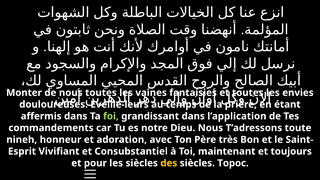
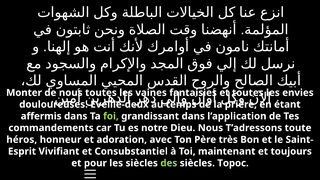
Eveille-leurs: Eveille-leurs -> Eveille-deux (120, 104)
nineh: nineh -> héros (22, 140)
des colour: yellow -> light green (169, 163)
